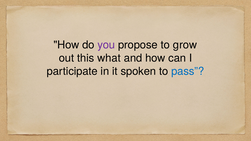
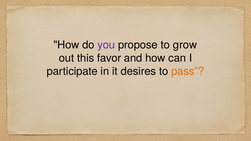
what: what -> favor (109, 58)
spoken: spoken -> desires (138, 71)
pass colour: blue -> orange (188, 71)
